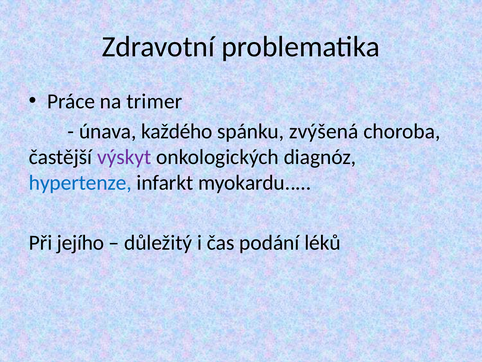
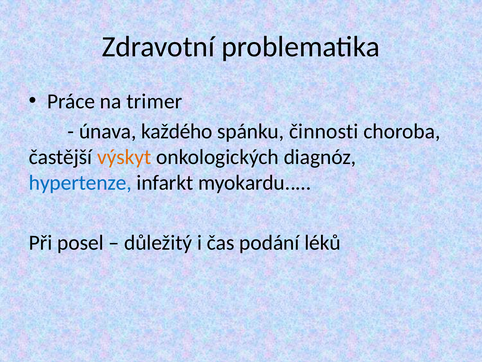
zvýšená: zvýšená -> činnosti (324, 131)
výskyt colour: purple -> orange (124, 157)
jejího: jejího -> posel (80, 243)
